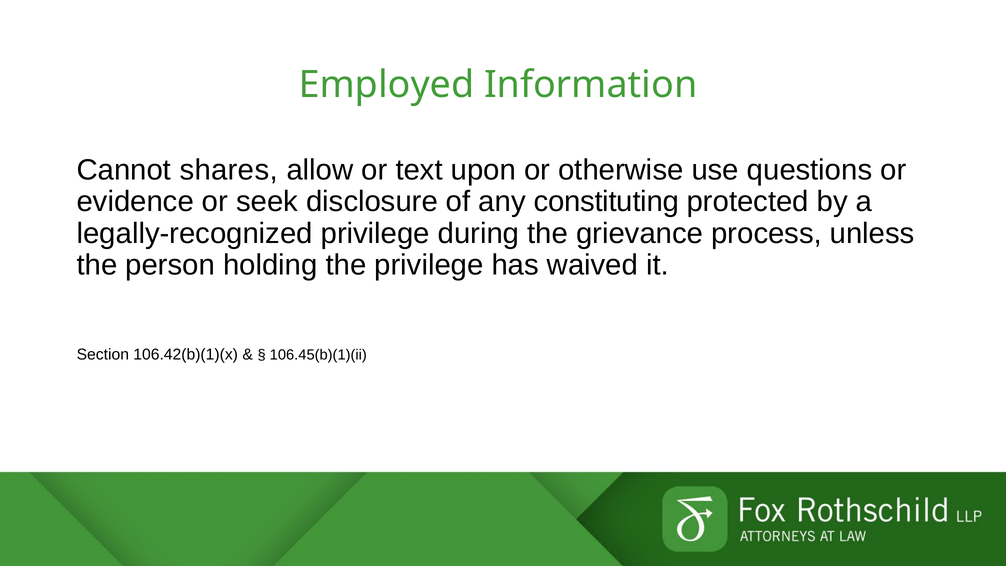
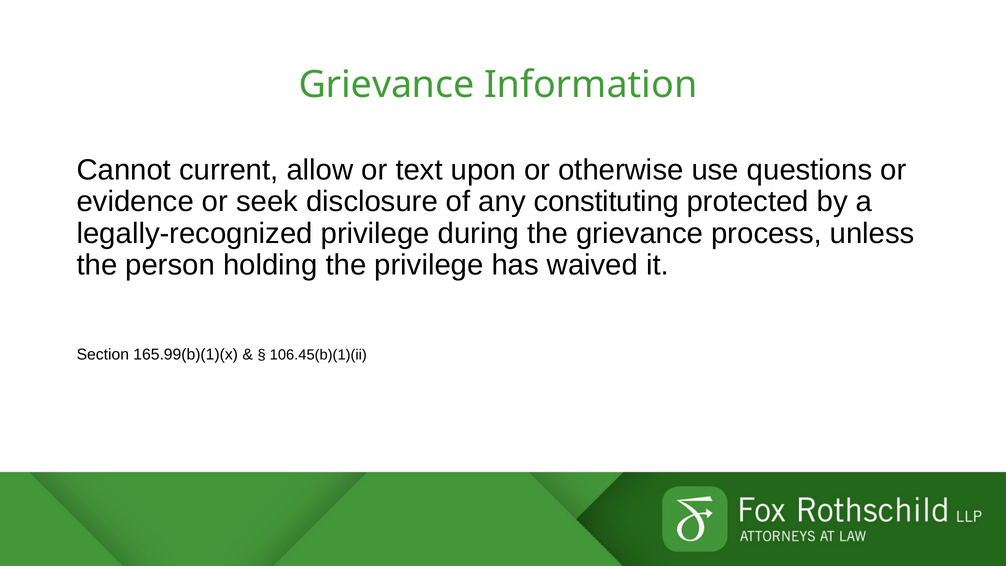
Employed: Employed -> Grievance (387, 85)
shares: shares -> current (229, 170)
106.42(b)(1)(x: 106.42(b)(1)(x -> 165.99(b)(1)(x (186, 355)
